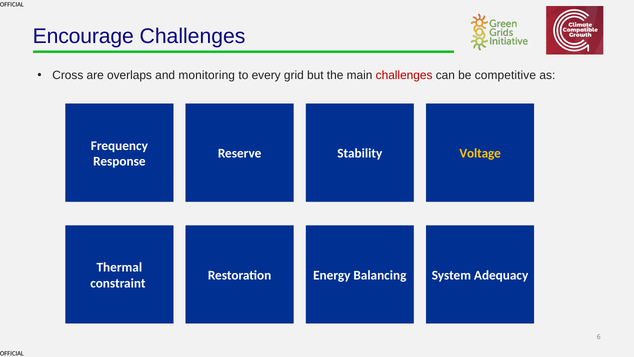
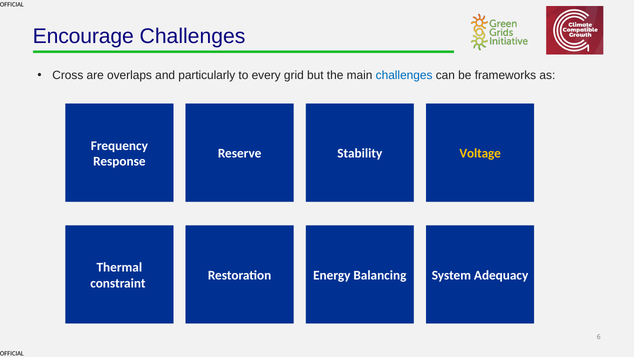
monitoring: monitoring -> particularly (207, 75)
challenges colour: red -> blue (404, 75)
competitive: competitive -> frameworks (505, 75)
